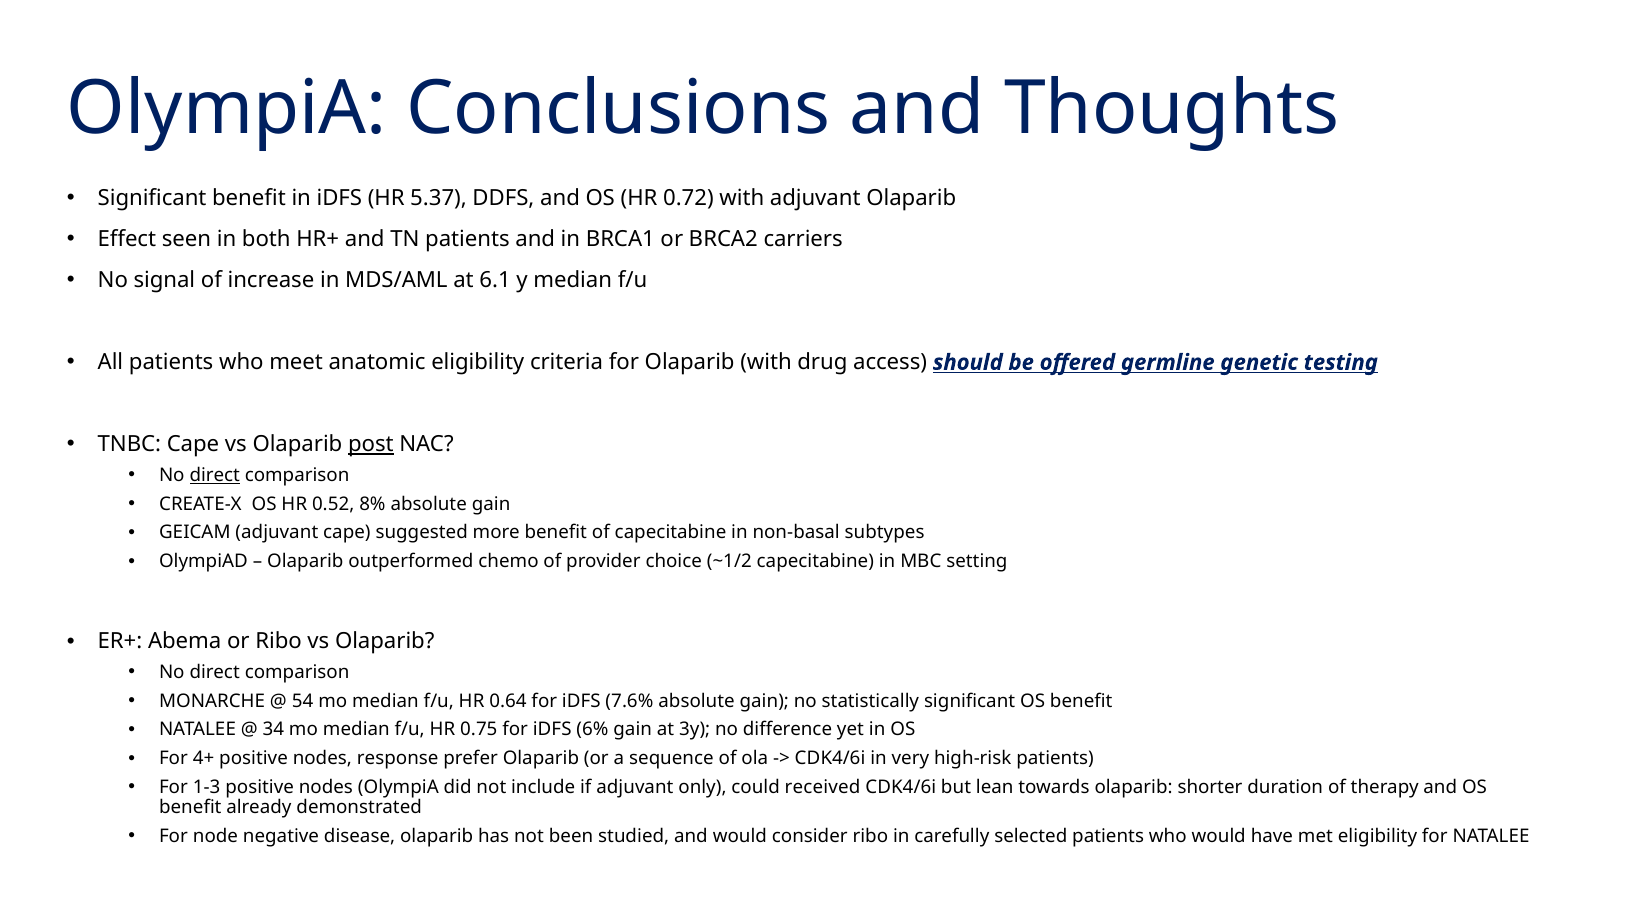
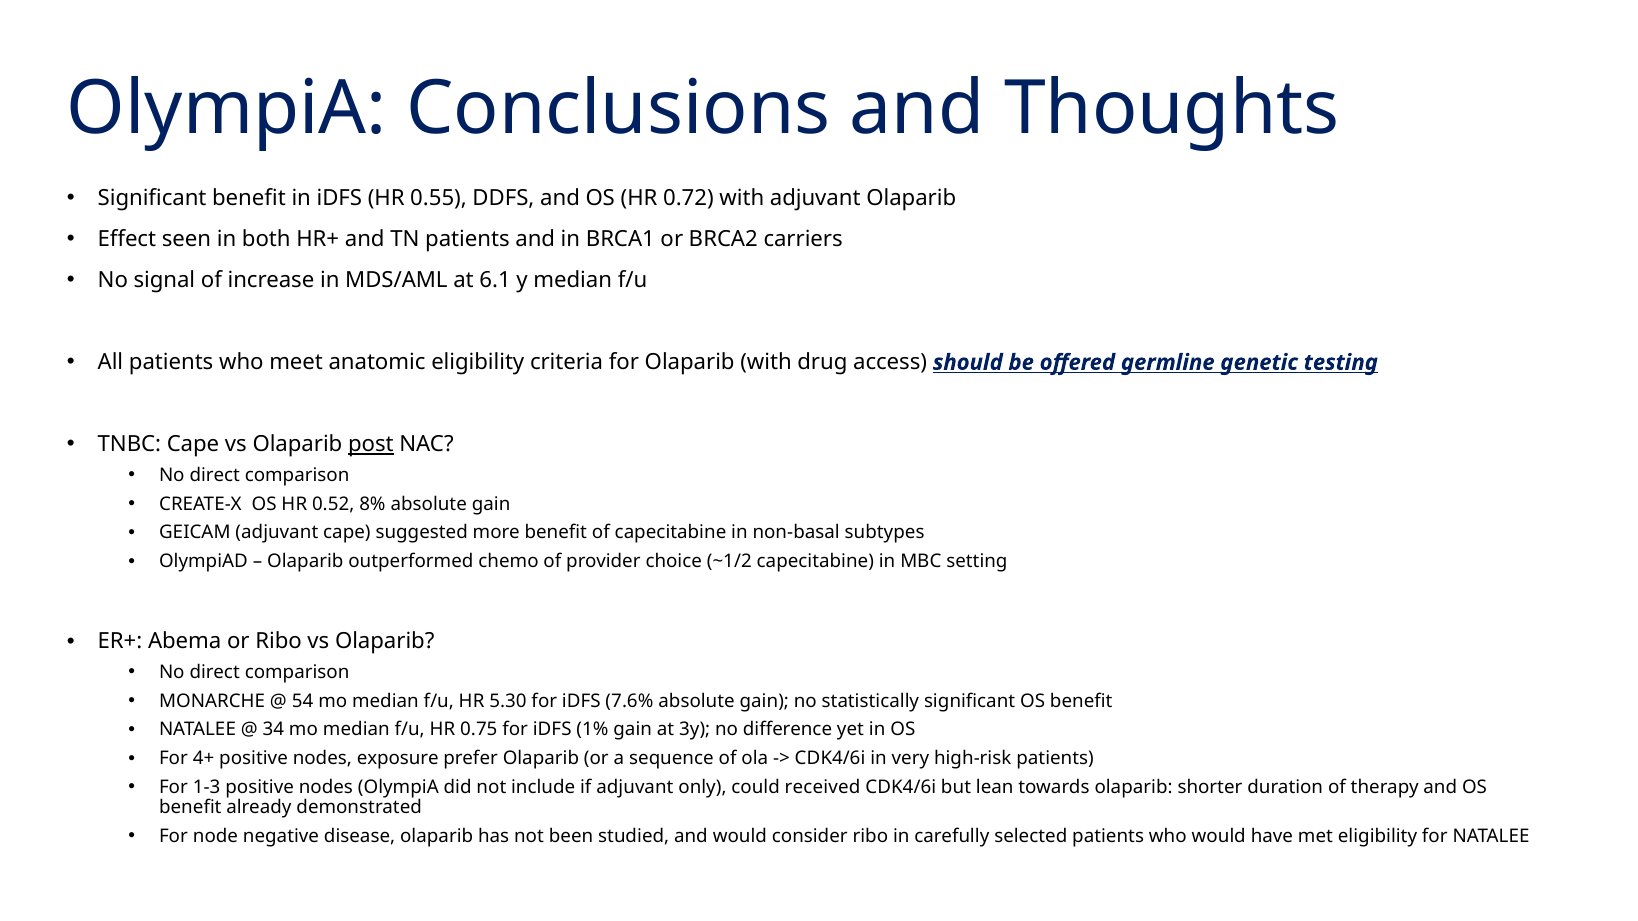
5.37: 5.37 -> 0.55 (439, 198)
direct underline: present -> none (215, 475)
0.64: 0.64 -> 5.30 (508, 701)
6%: 6% -> 1% (592, 730)
response: response -> exposure (398, 759)
